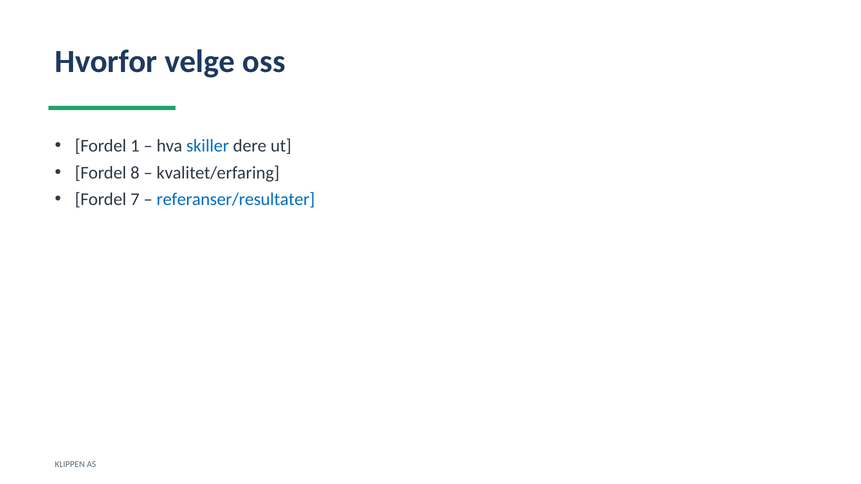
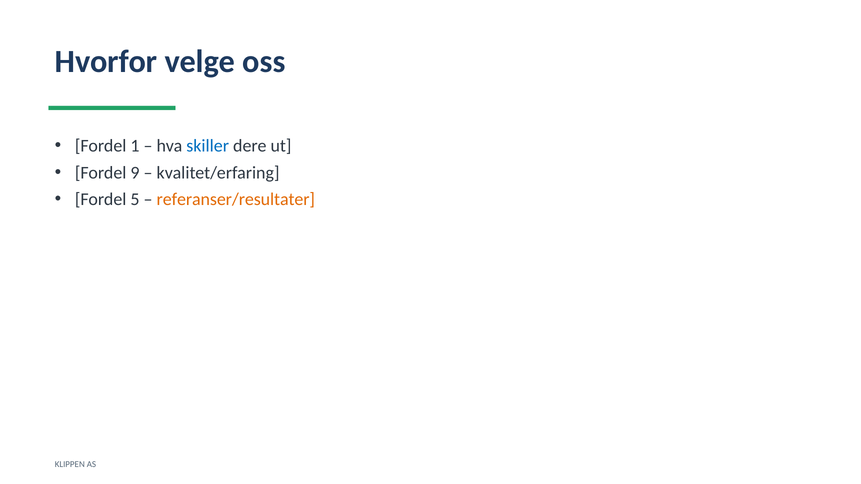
8: 8 -> 9 (135, 173)
7: 7 -> 5 (135, 200)
referanser/resultater colour: blue -> orange (236, 200)
